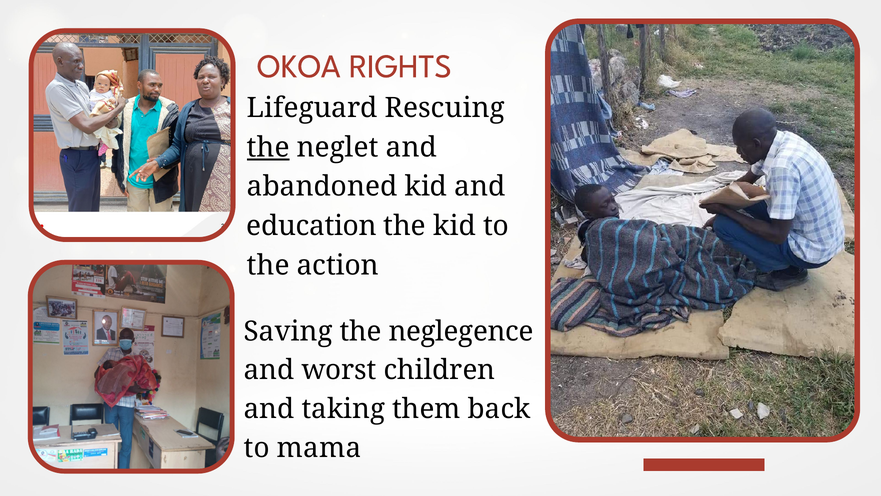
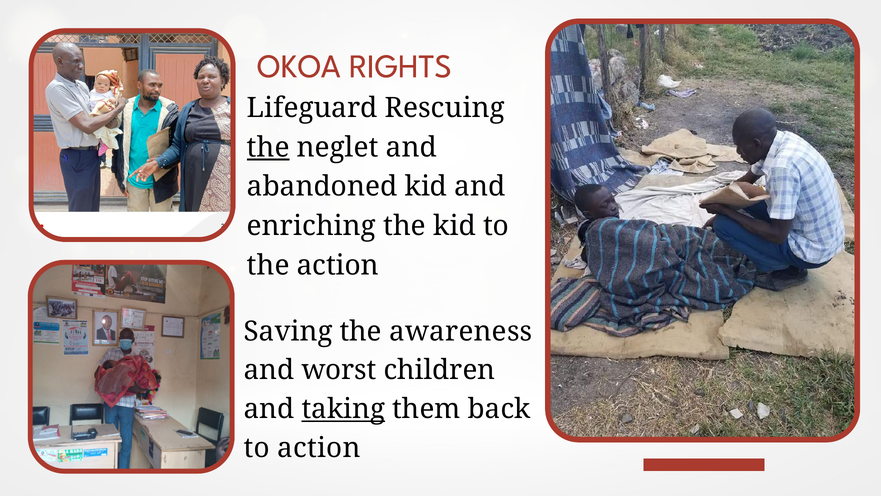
education: education -> enriching (311, 226)
neglegence: neglegence -> awareness (461, 331)
taking underline: none -> present (343, 409)
to mama: mama -> action (319, 448)
